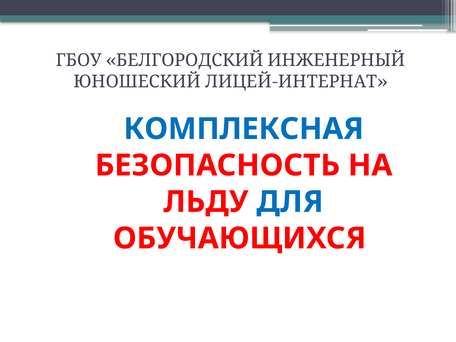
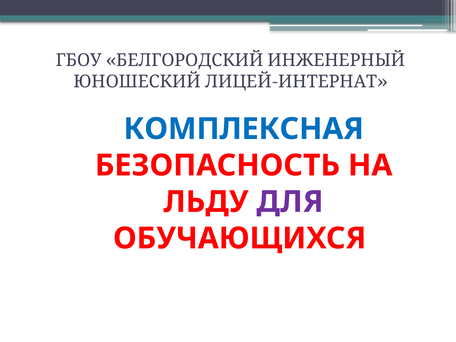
ДЛЯ colour: blue -> purple (290, 202)
